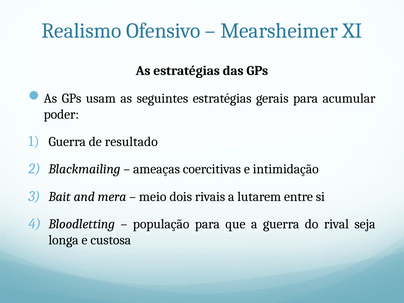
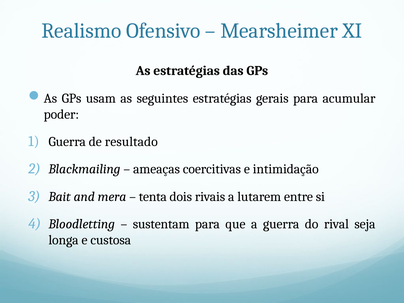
meio: meio -> tenta (153, 197)
população: população -> sustentam (161, 224)
